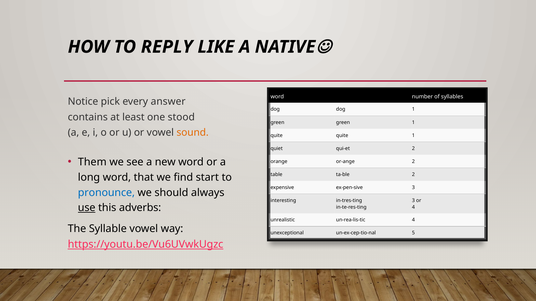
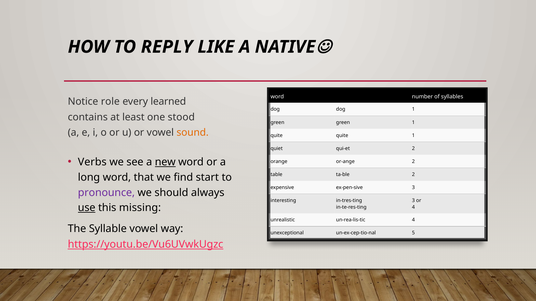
pick: pick -> role (110, 102)
answer: answer -> learned (168, 102)
Them: Them -> Verbs (92, 162)
new underline: none -> present (165, 162)
pronounce colour: blue -> purple (106, 193)
adverbs: adverbs -> missing (140, 208)
